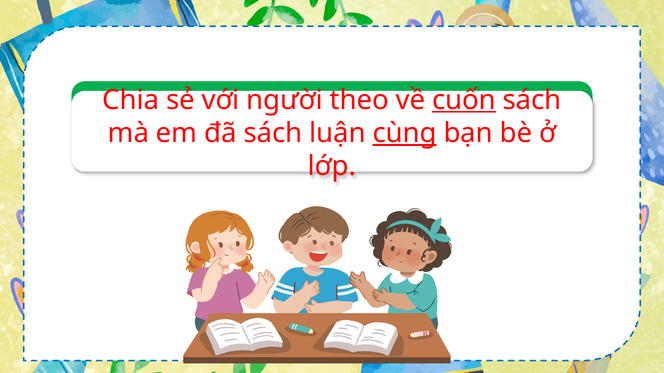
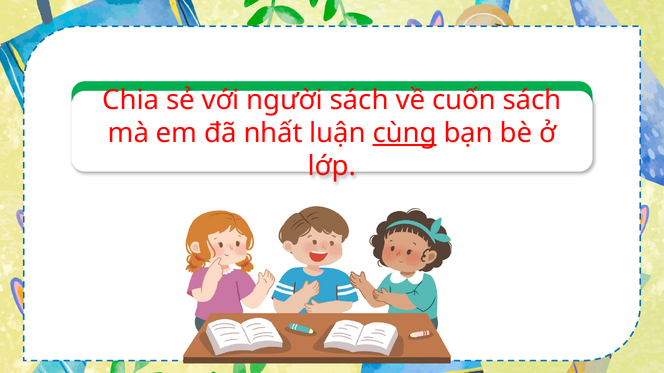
người theo: theo -> sách (359, 100)
cuốn underline: present -> none (464, 100)
đã sách: sách -> nhất (273, 133)
